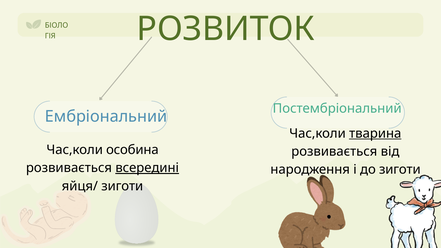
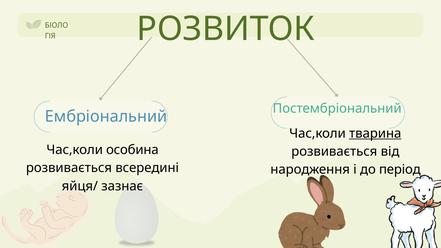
всередині underline: present -> none (147, 168)
до зиготи: зиготи -> період (400, 170)
яйця/ зиготи: зиготи -> зазнає (122, 186)
